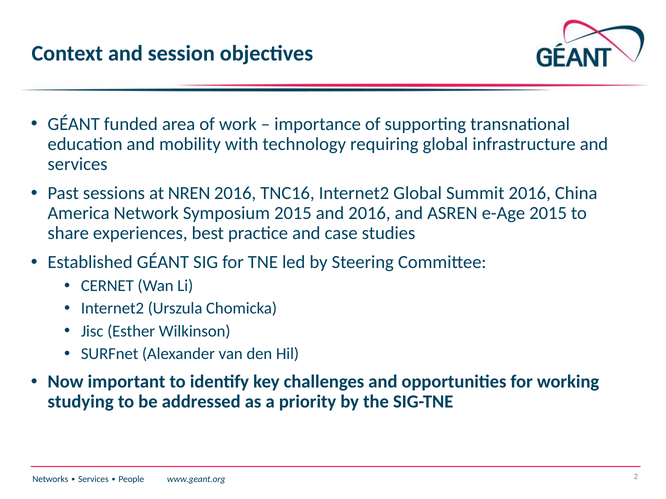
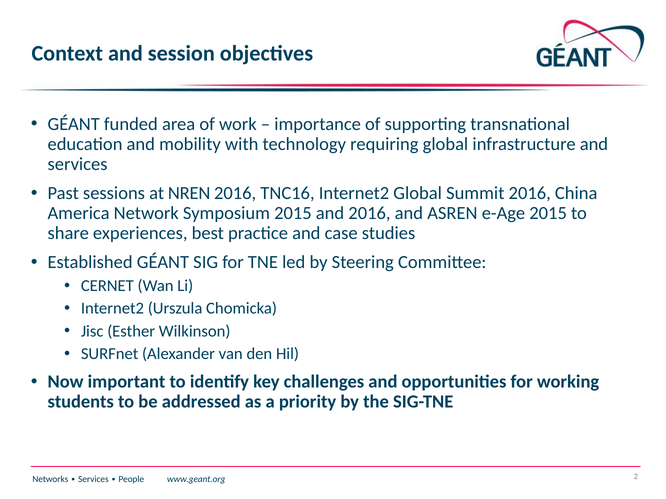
studying: studying -> students (81, 402)
